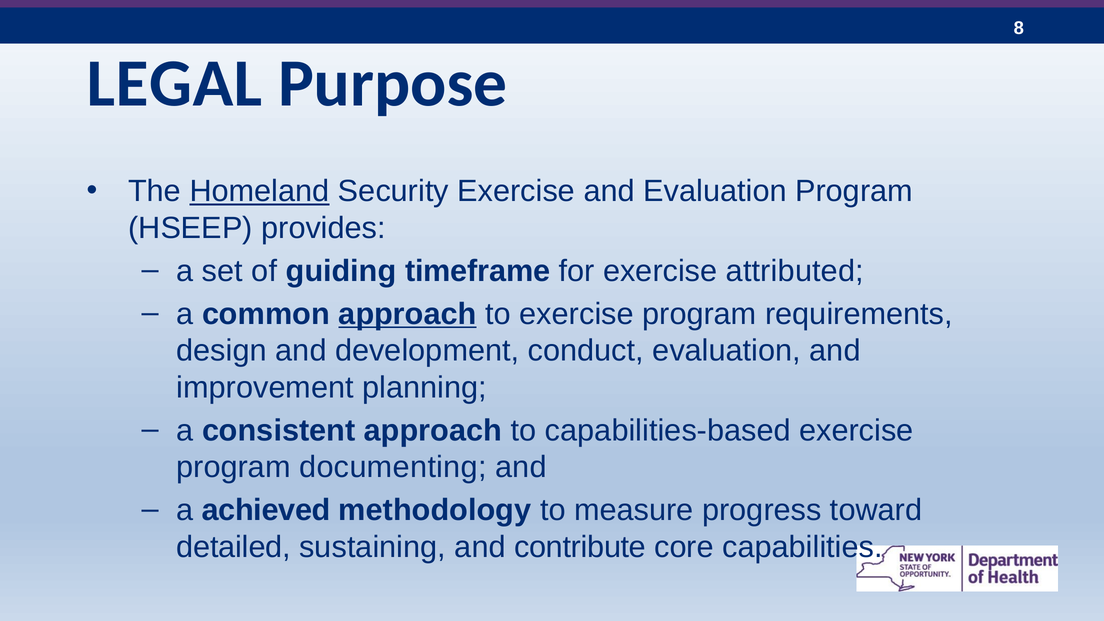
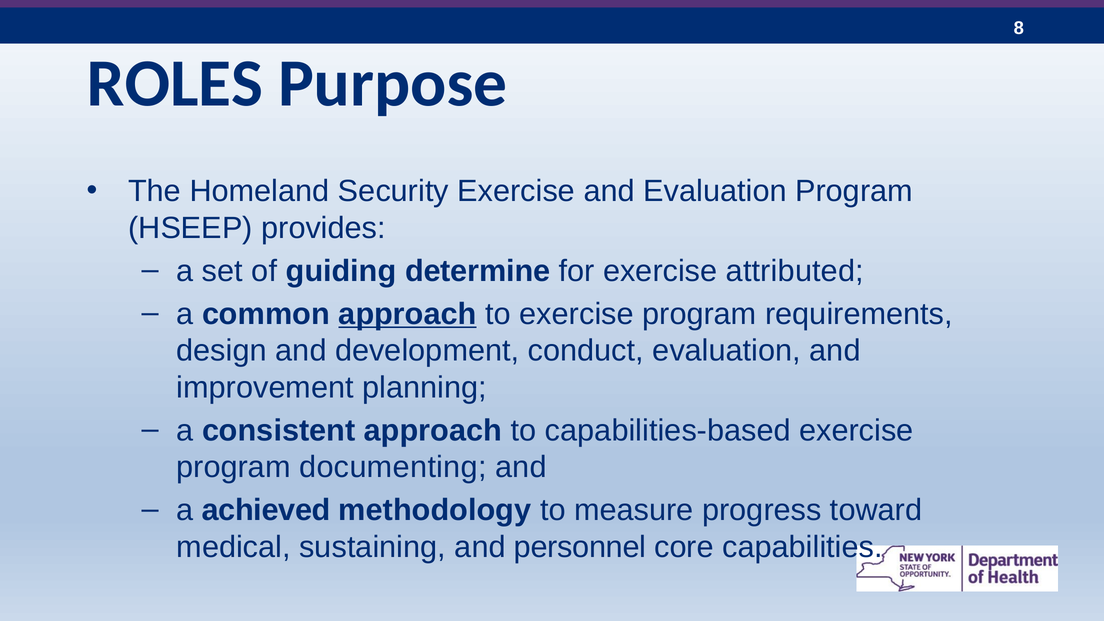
LEGAL: LEGAL -> ROLES (175, 84)
Homeland underline: present -> none (259, 191)
timeframe: timeframe -> determine (478, 271)
detailed: detailed -> medical (234, 547)
contribute: contribute -> personnel (580, 547)
